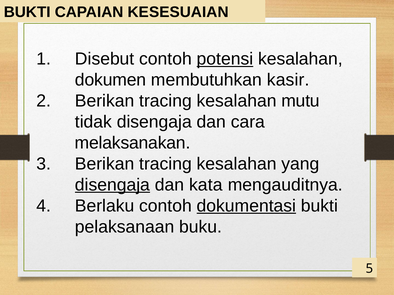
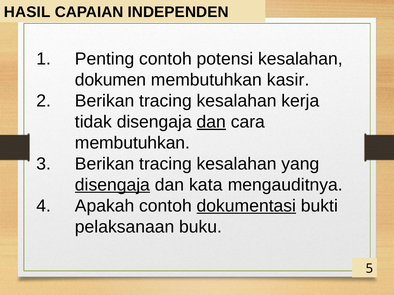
BUKTI: BUKTI -> HASIL (27, 12)
KESESUAIAN: KESESUAIAN -> INDEPENDEN (178, 12)
Disebut: Disebut -> Penting (105, 59)
potensi underline: present -> none (225, 59)
mutu: mutu -> kerja (300, 101)
dan underline: none -> present (211, 122)
melaksanakan: melaksanakan -> membutuhkan (132, 143)
Berlaku: Berlaku -> Apakah (105, 206)
